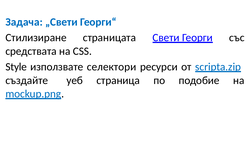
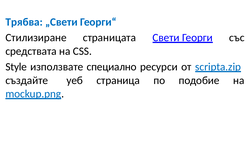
Задача: Задача -> Трябва (24, 22)
селектори: селектори -> специално (112, 67)
